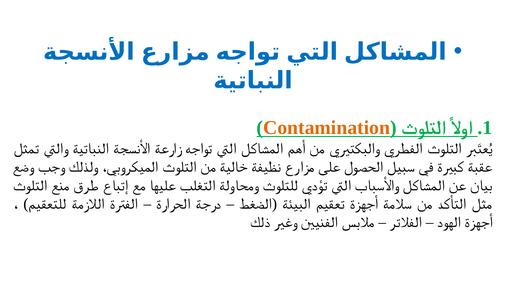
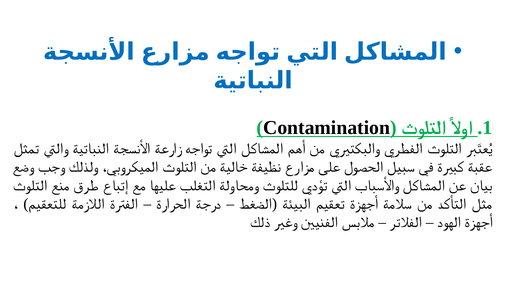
Contamination colour: orange -> black (327, 128)
